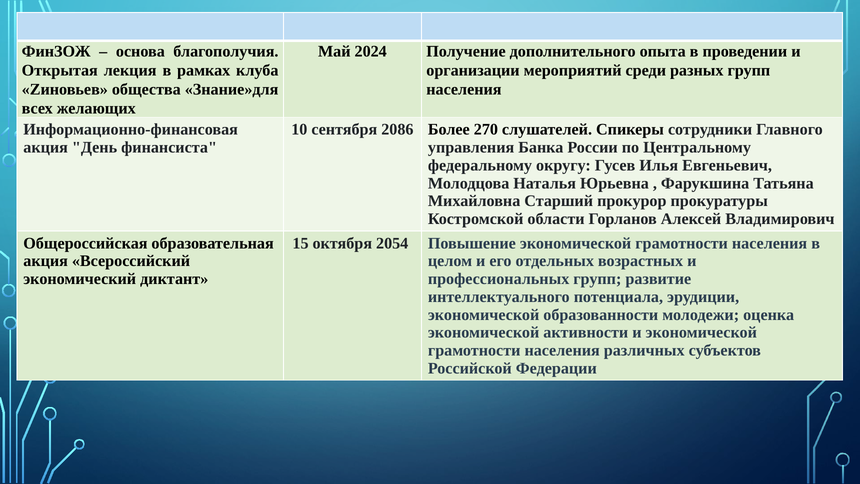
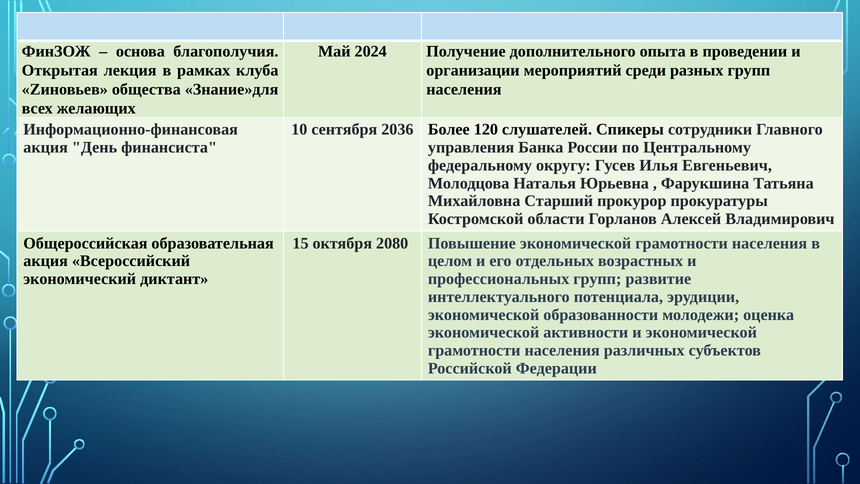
2086: 2086 -> 2036 (397, 130)
270: 270 -> 120 (486, 130)
2054: 2054 -> 2080 (392, 243)
